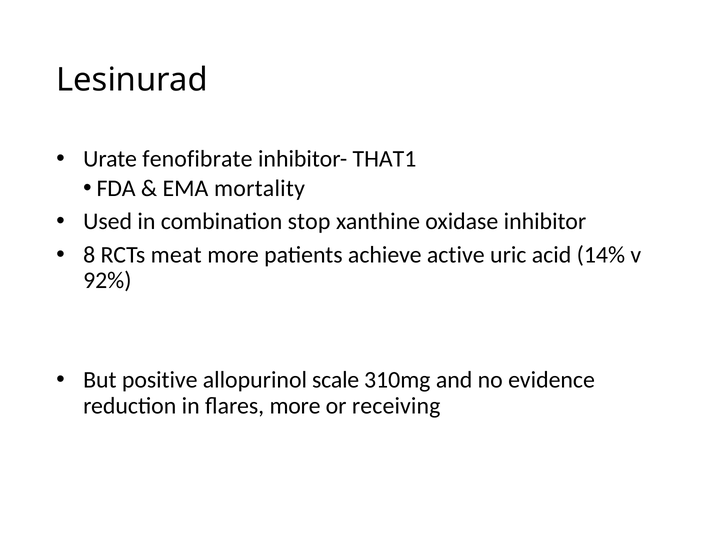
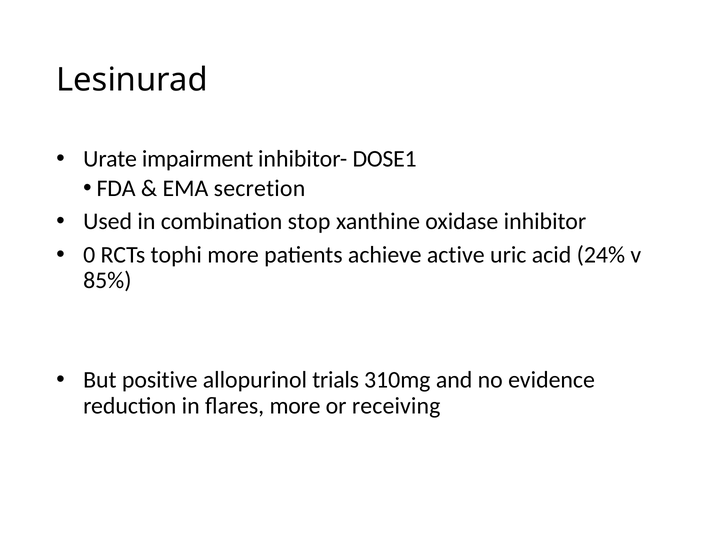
fenofibrate: fenofibrate -> impairment (198, 159)
THAT1: THAT1 -> DOSE1 (385, 159)
mortality: mortality -> secretion (260, 189)
8: 8 -> 0 (89, 255)
meat: meat -> tophi (176, 255)
14%: 14% -> 24% (601, 255)
92%: 92% -> 85% (107, 281)
scale: scale -> trials (336, 380)
